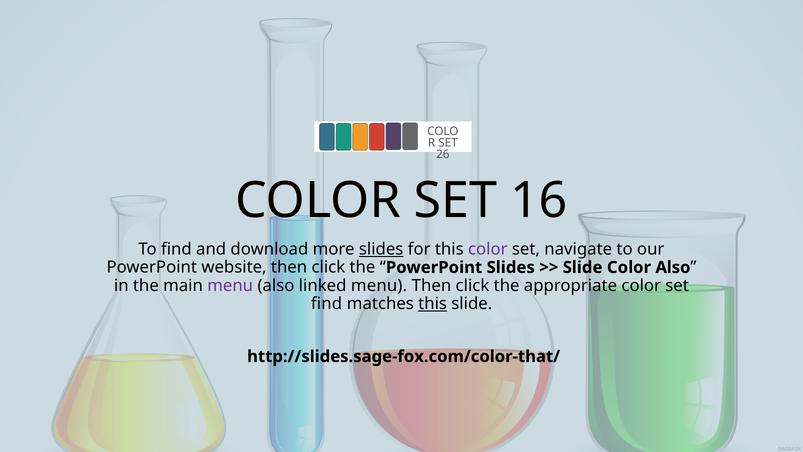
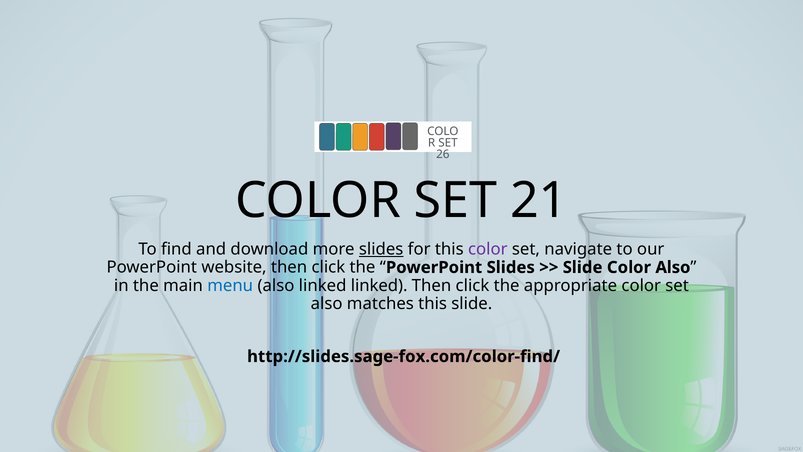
16: 16 -> 21 (539, 201)
menu colour: purple -> blue (230, 285)
linked menu: menu -> linked (379, 285)
find: find -> also (327, 303)
this underline: present -> none (433, 303)
http://slides.sage-fox.com/color-that/: http://slides.sage-fox.com/color-that/ -> http://slides.sage-fox.com/color-find/ (404, 356)
